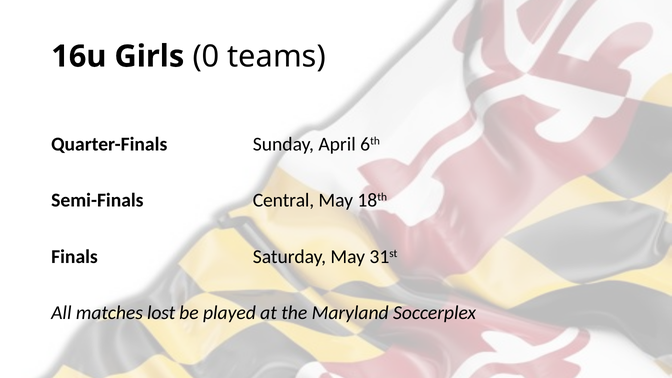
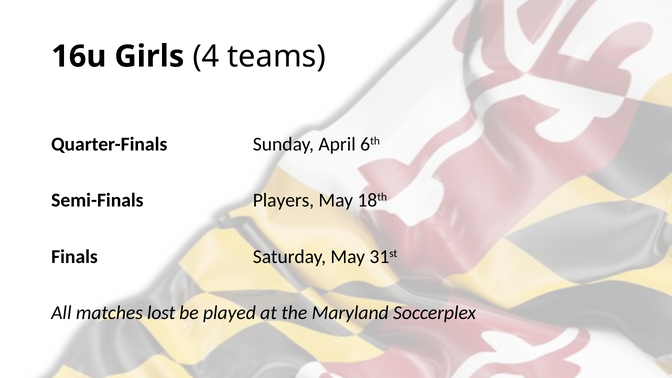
0: 0 -> 4 (206, 56)
Central: Central -> Players (283, 200)
